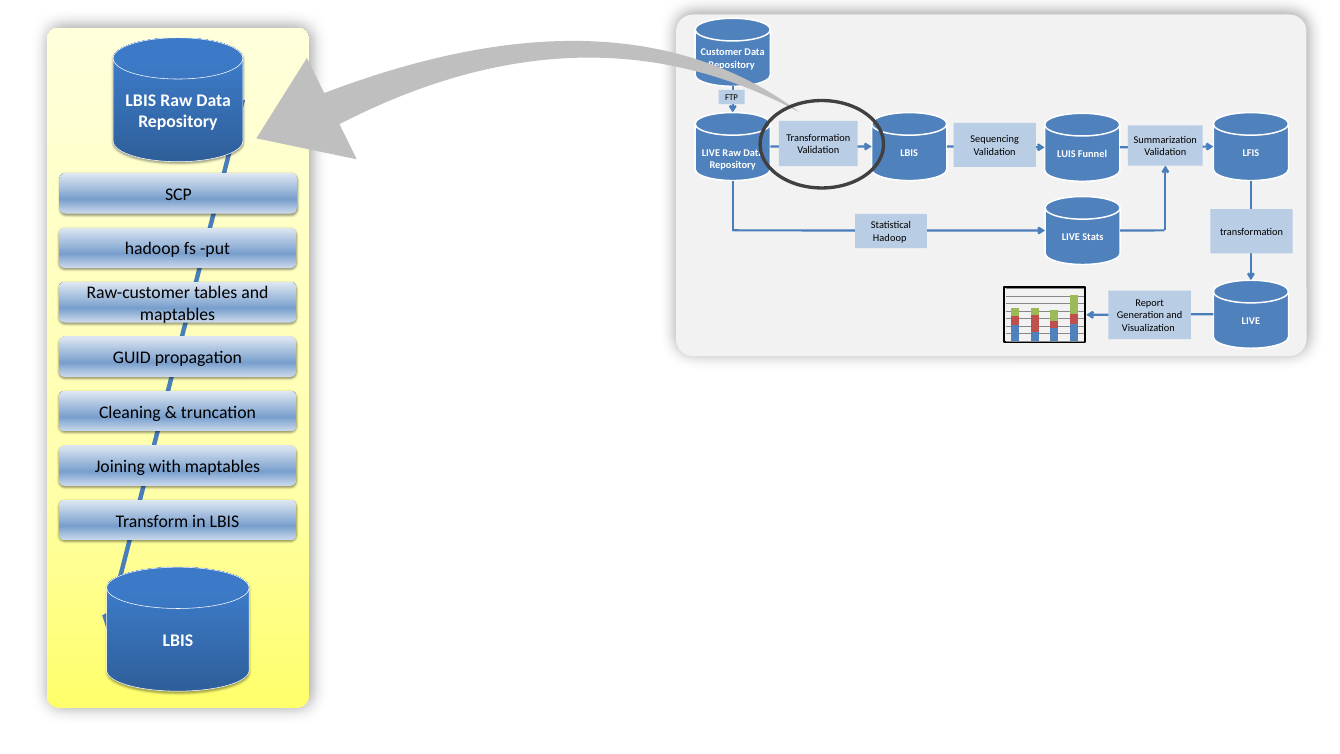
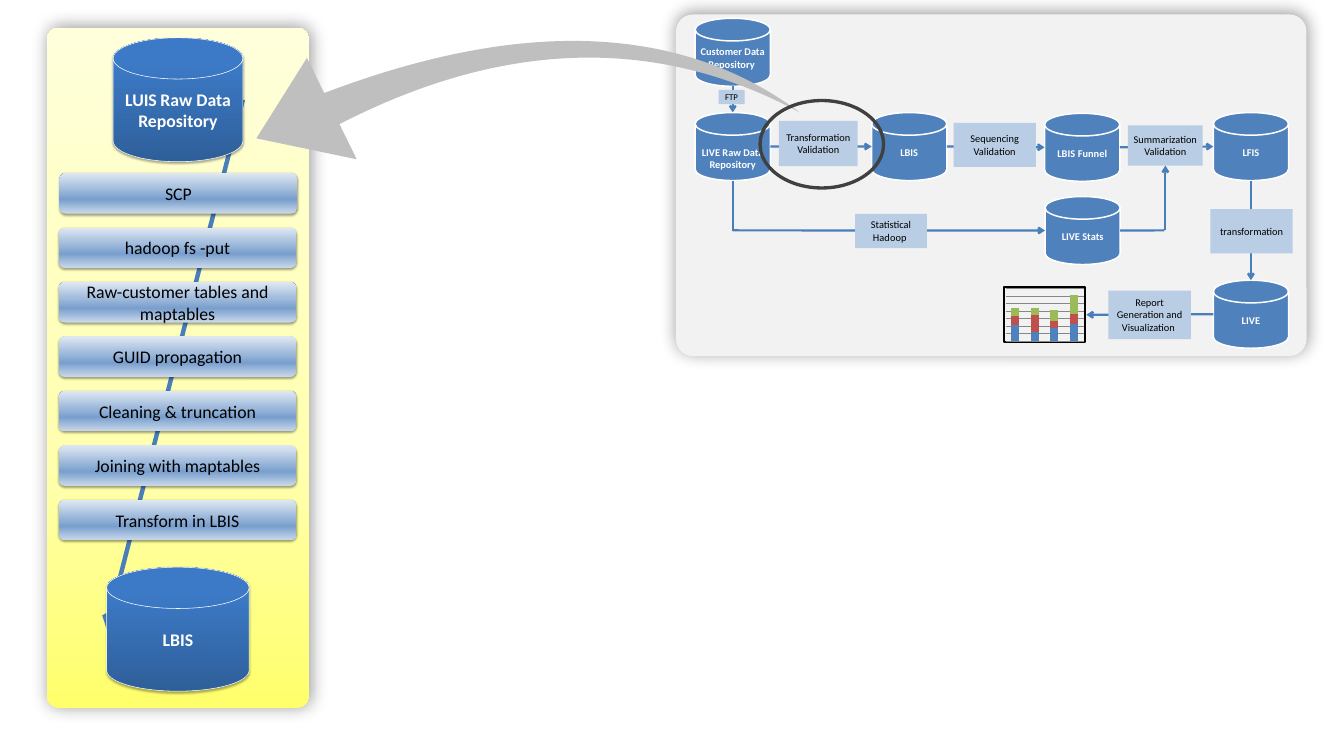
LBIS: LBIS -> LUIS (141, 101)
LBIS LUIS: LUIS -> LBIS (1066, 154)
